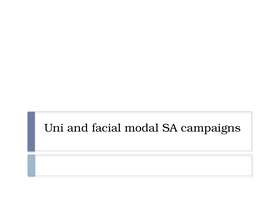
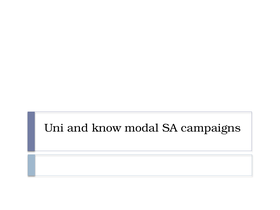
facial: facial -> know (107, 128)
